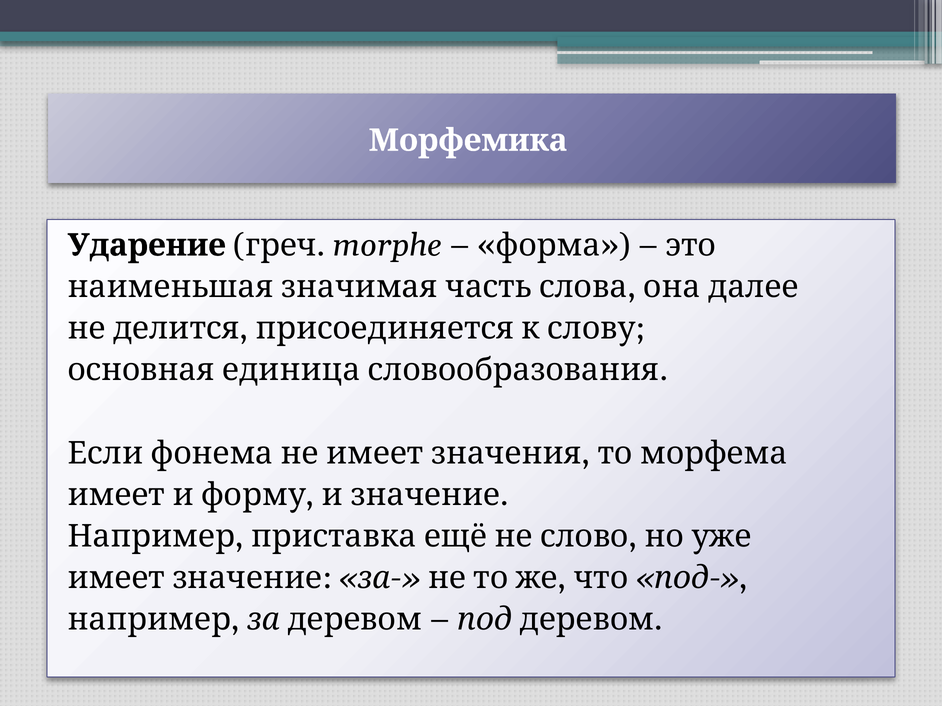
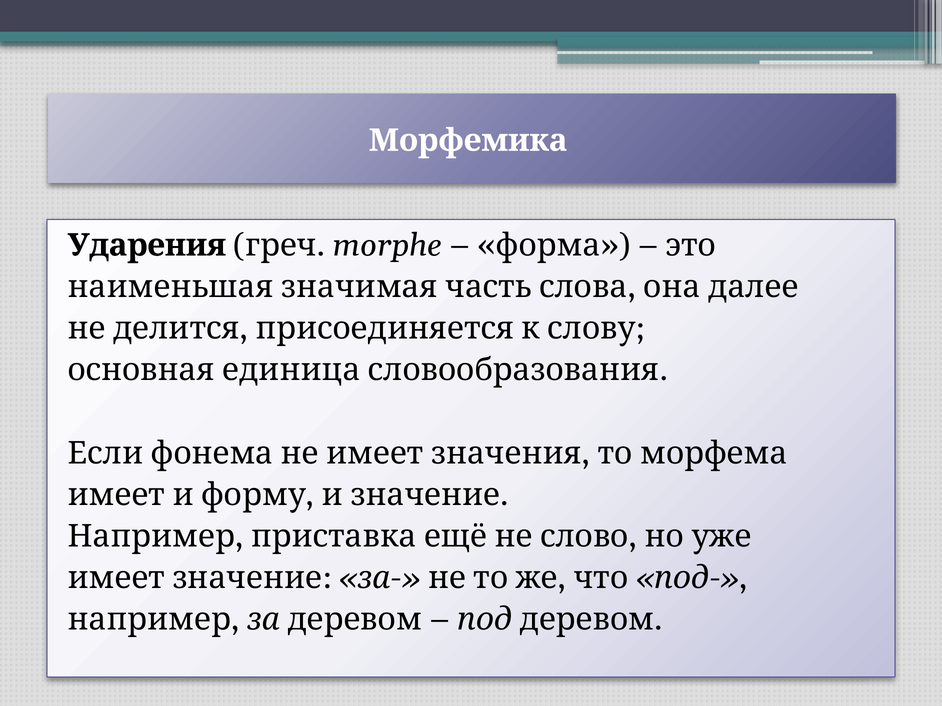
Ударение: Ударение -> Ударения (147, 245)
